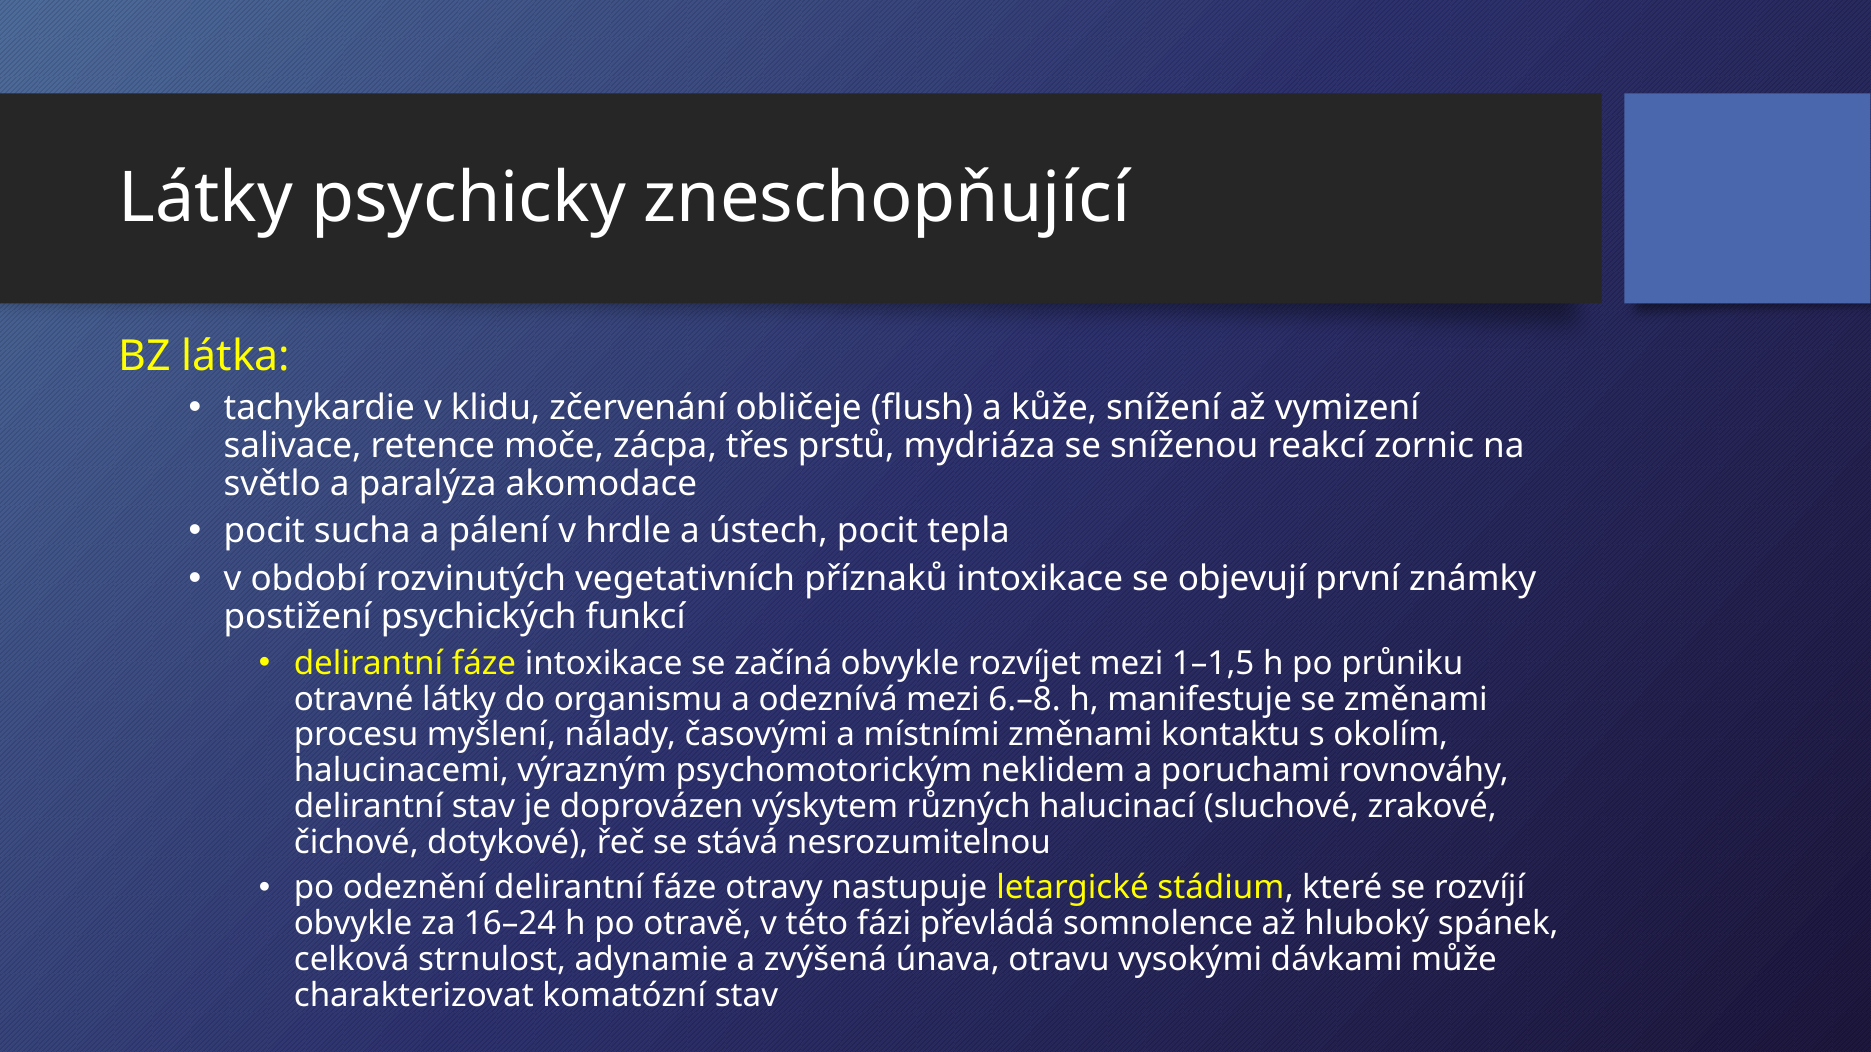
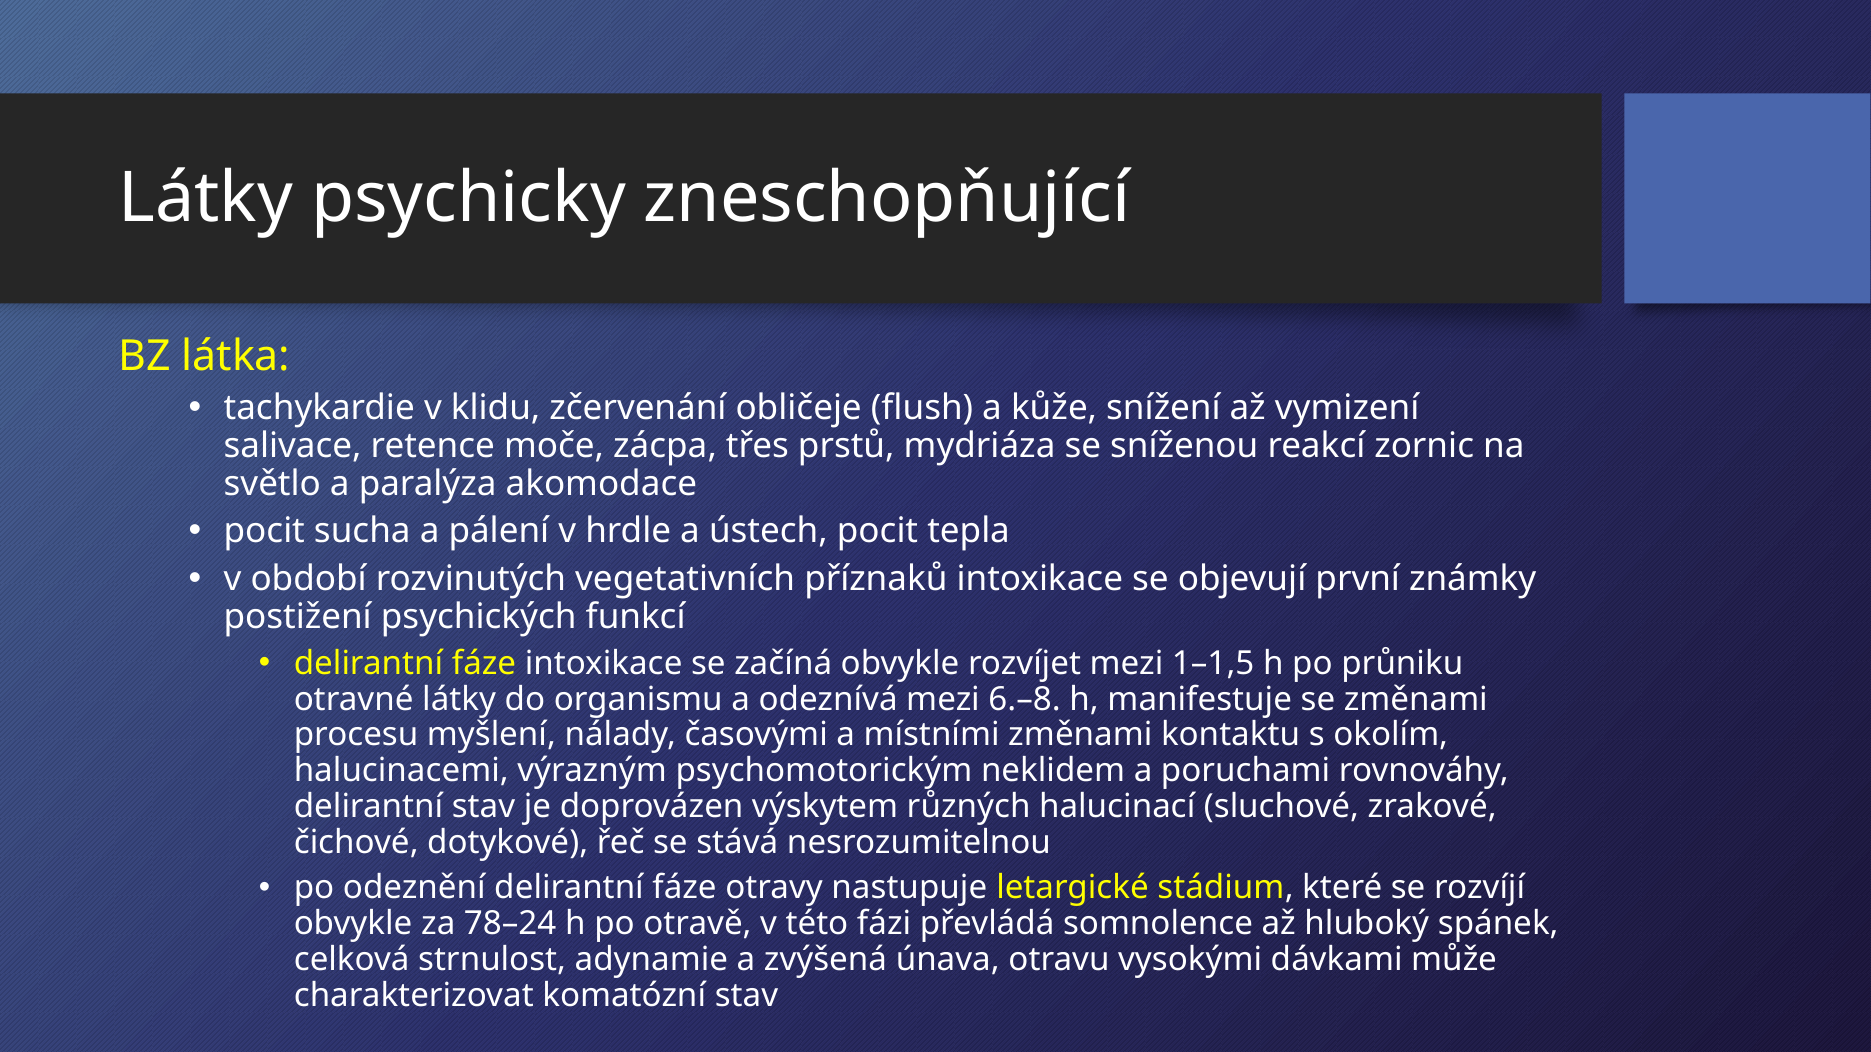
16–24: 16–24 -> 78–24 (510, 924)
